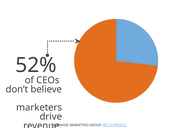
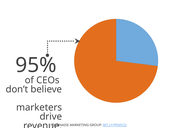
52%: 52% -> 95% (36, 65)
